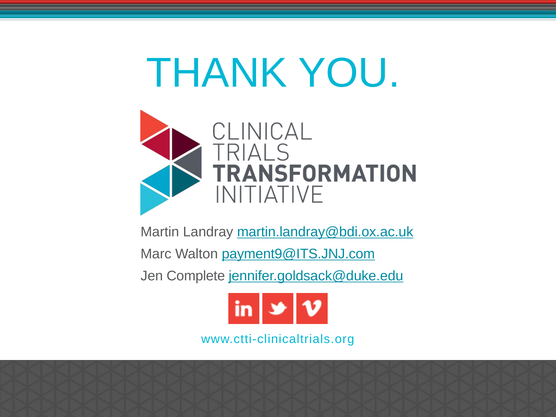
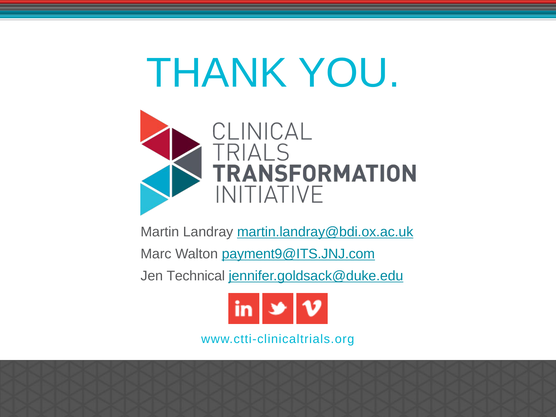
Complete: Complete -> Technical (196, 276)
